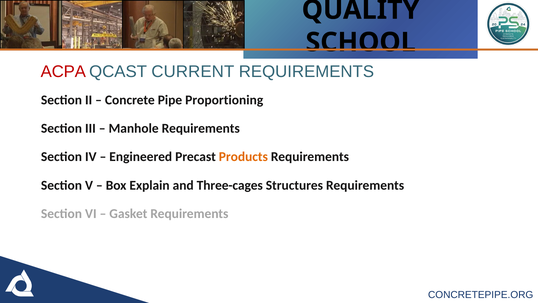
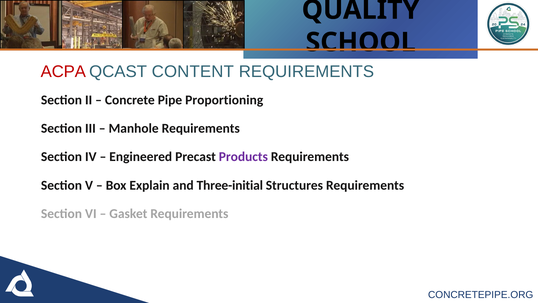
CURRENT: CURRENT -> CONTENT (193, 71)
Products colour: orange -> purple (243, 157)
Three-cages: Three-cages -> Three-initial (230, 185)
